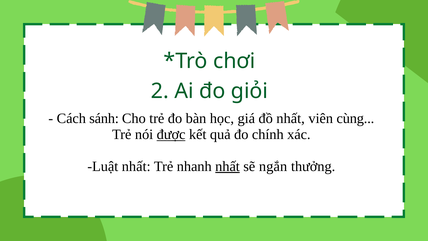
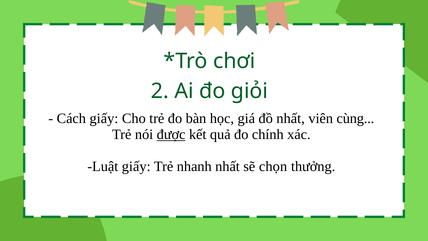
Cách sánh: sánh -> giấy (104, 118)
Luật nhất: nhất -> giấy (136, 166)
nhất underline: present -> none (228, 166)
ngắn: ngắn -> chọn (273, 166)
